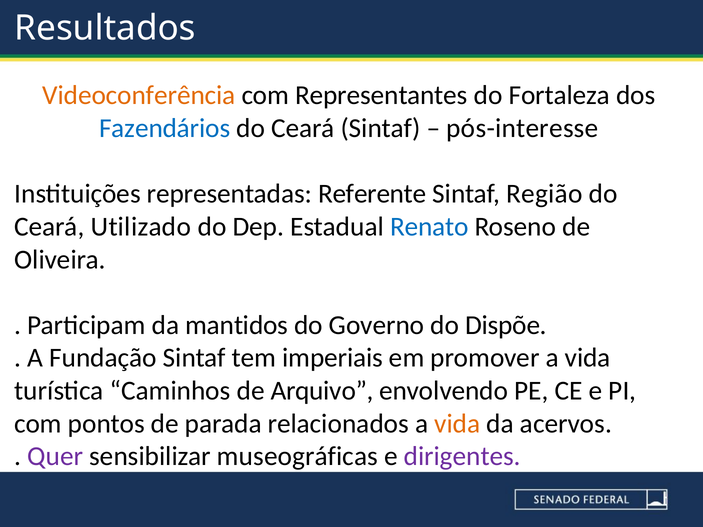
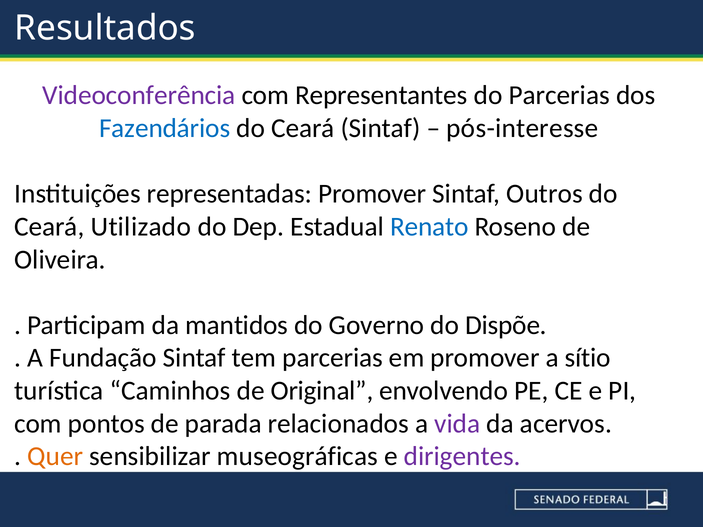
Videoconferência colour: orange -> purple (139, 96)
do Fortaleza: Fortaleza -> Parcerias (559, 96)
representadas Referente: Referente -> Promover (372, 194)
Região: Região -> Outros (545, 194)
tem imperiais: imperiais -> parcerias (333, 358)
promover a vida: vida -> sítio (588, 358)
Arquivo: Arquivo -> Original (322, 391)
vida colour: orange -> purple (457, 424)
Quer colour: purple -> orange (55, 457)
